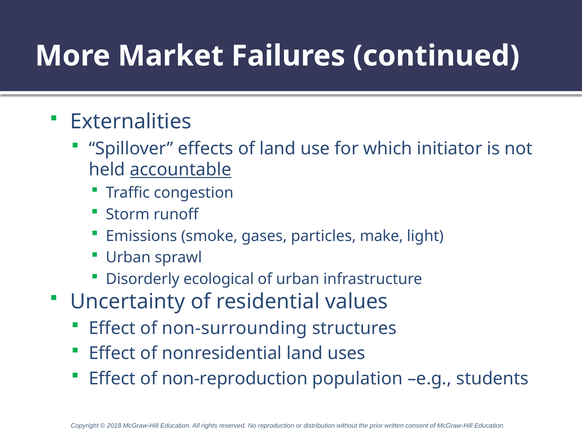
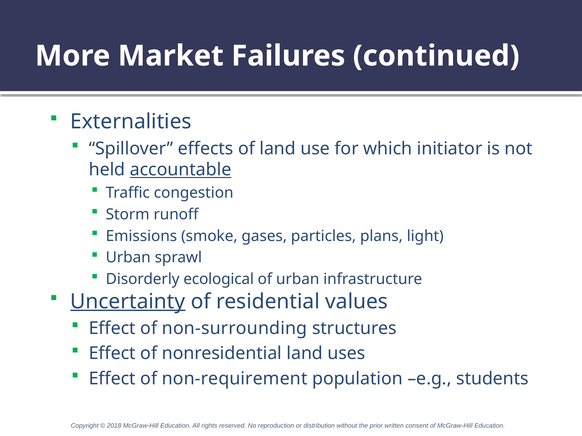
make: make -> plans (381, 236)
Uncertainty underline: none -> present (128, 302)
non-reproduction: non-reproduction -> non-requirement (235, 379)
